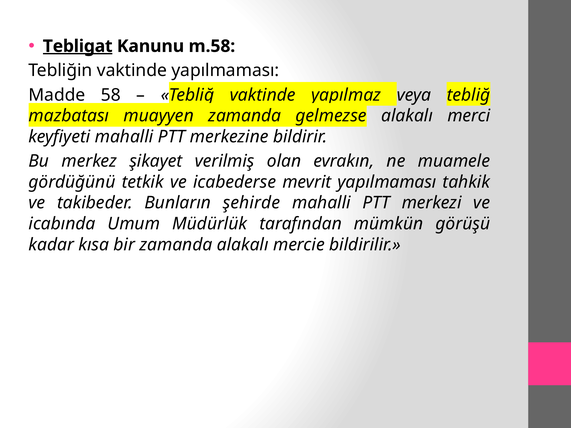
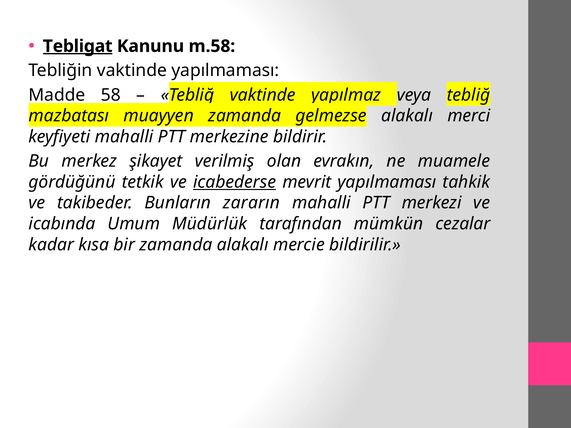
icabederse underline: none -> present (235, 182)
şehirde: şehirde -> zararın (251, 203)
görüşü: görüşü -> cezalar (463, 224)
